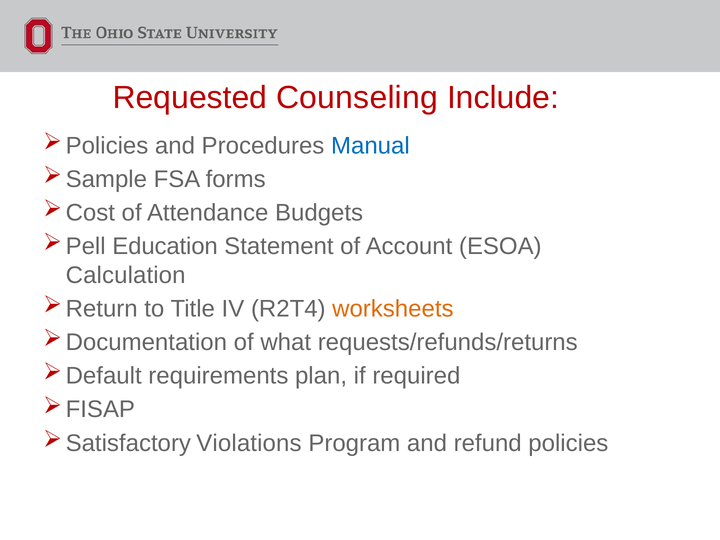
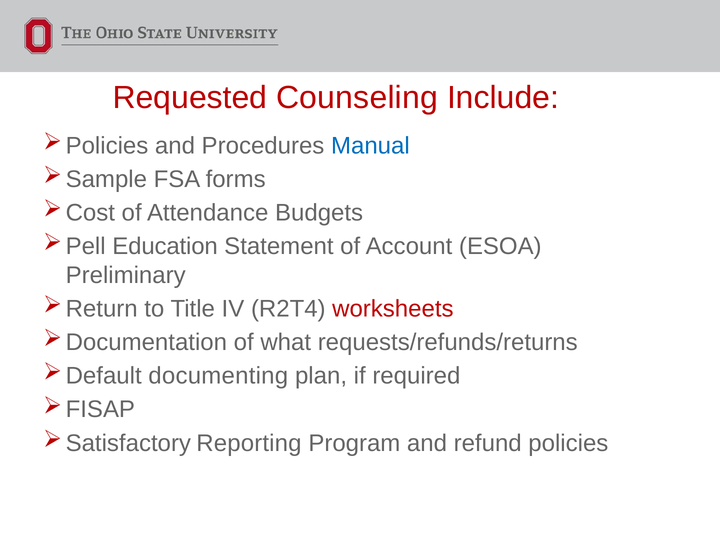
Calculation: Calculation -> Preliminary (126, 275)
worksheets colour: orange -> red (393, 309)
requirements: requirements -> documenting (218, 376)
Violations: Violations -> Reporting (249, 443)
